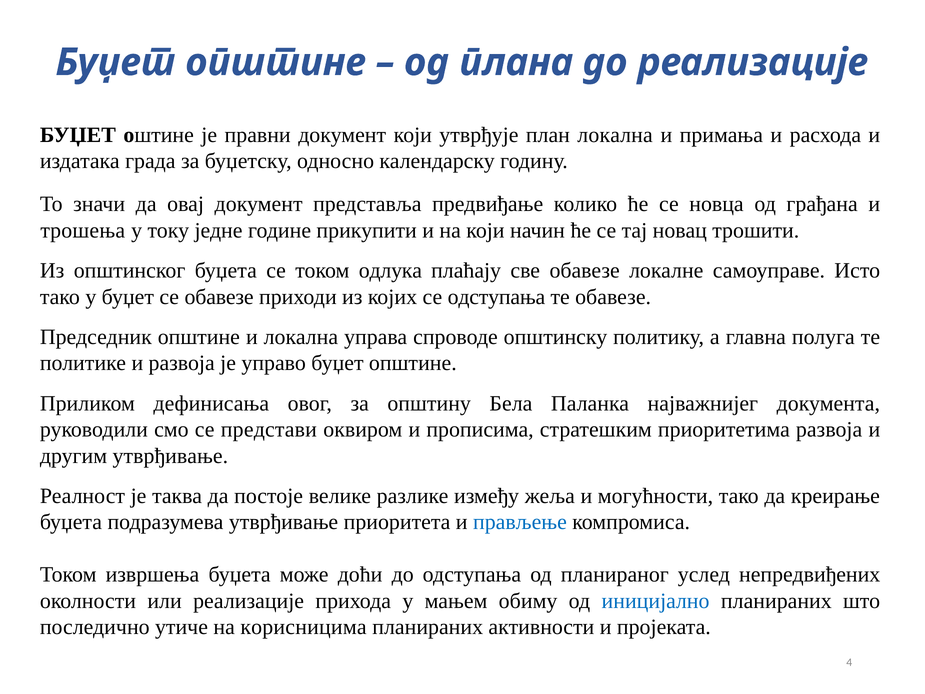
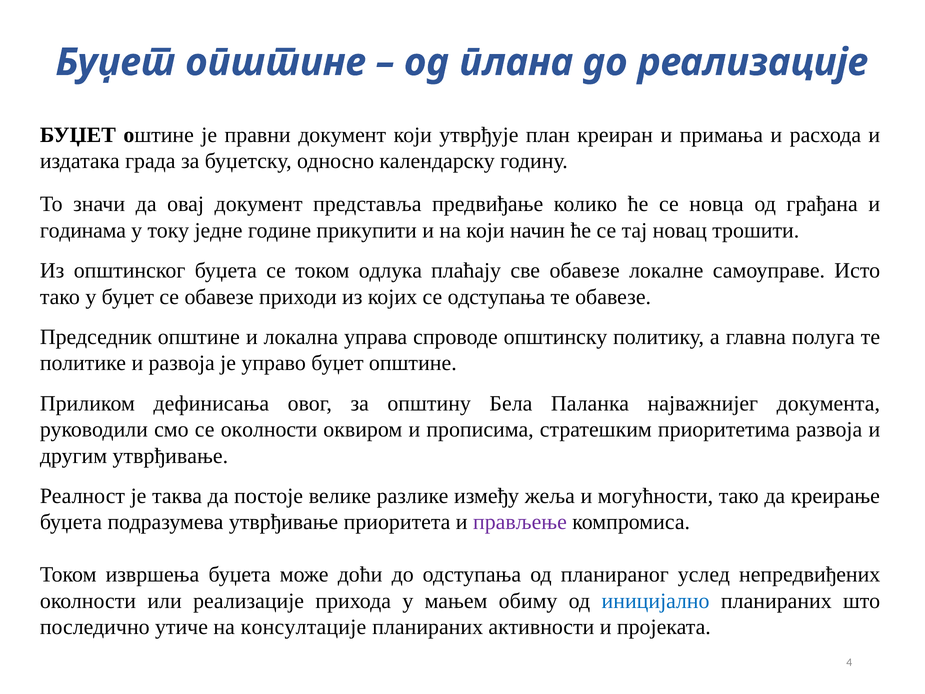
план локална: локална -> креиран (615, 135)
трошења: трошења -> годинама (83, 230)
се представи: представи -> околности (269, 429)
прављење colour: blue -> purple (520, 522)
корисницима: корисницима -> консултације (303, 627)
